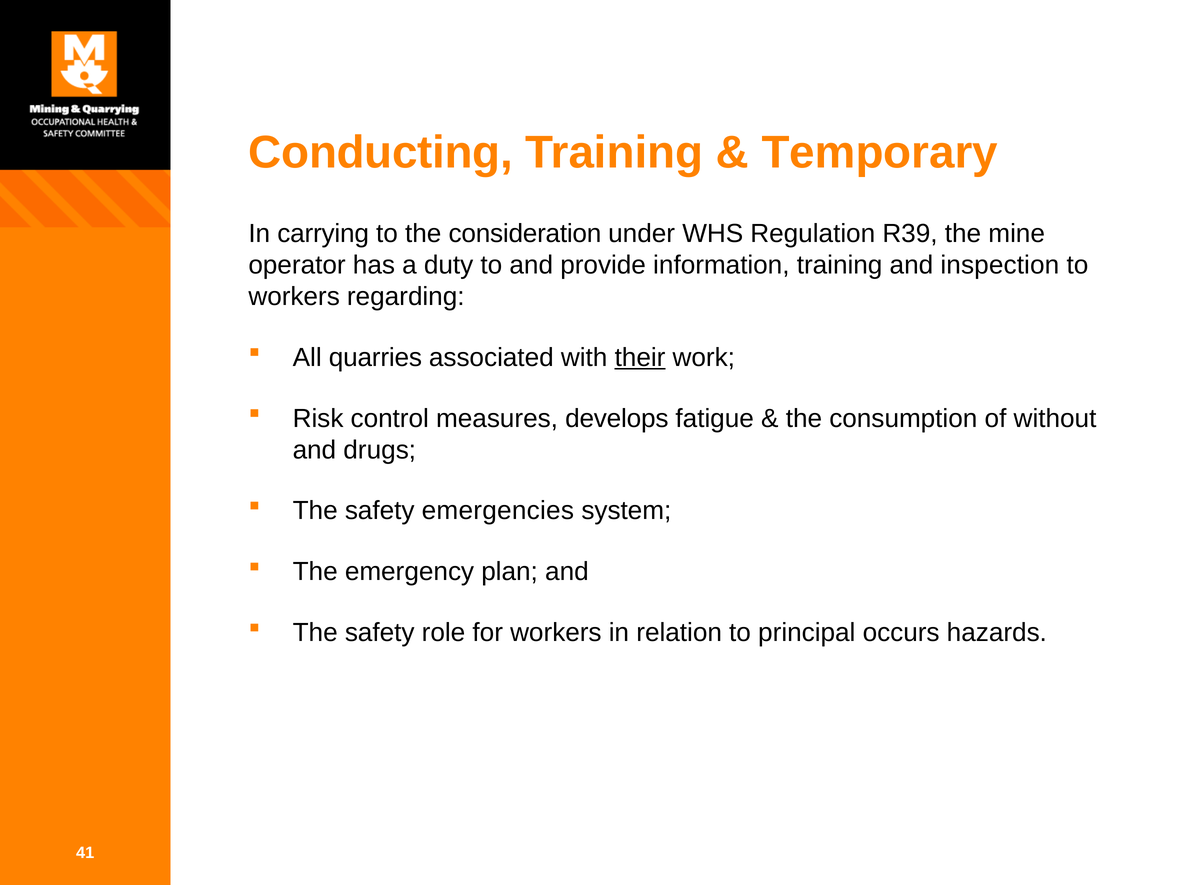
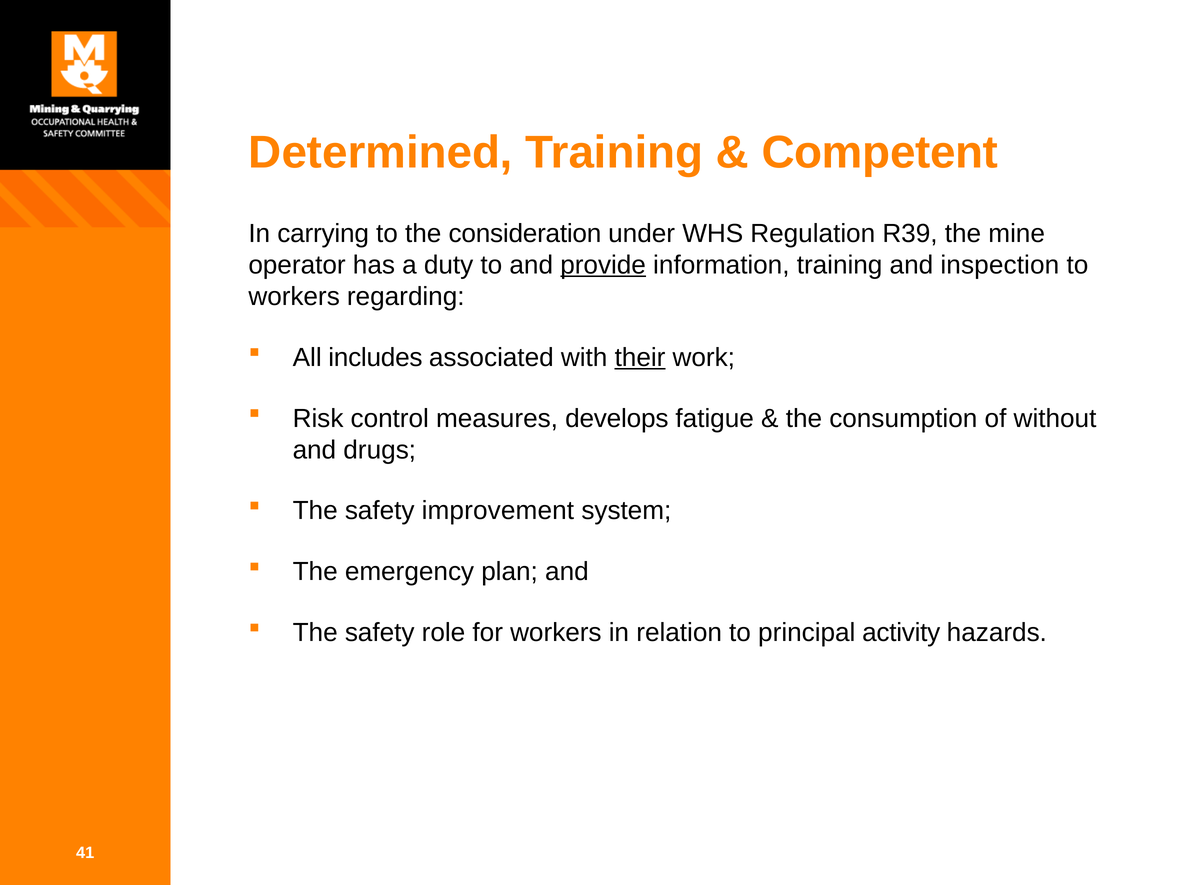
Conducting: Conducting -> Determined (381, 152)
Temporary: Temporary -> Competent (880, 152)
provide underline: none -> present (603, 265)
quarries: quarries -> includes (375, 357)
emergencies: emergencies -> improvement (498, 510)
occurs: occurs -> activity (901, 632)
